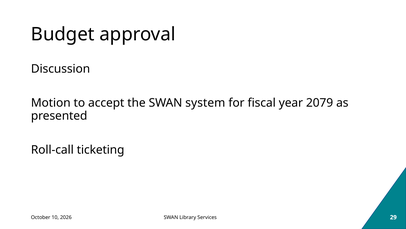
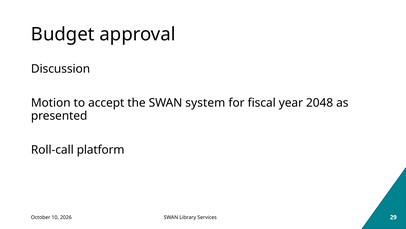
2079: 2079 -> 2048 (320, 103)
ticketing: ticketing -> platform (101, 150)
